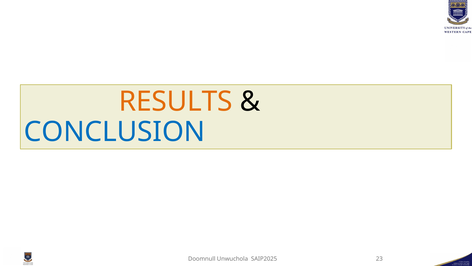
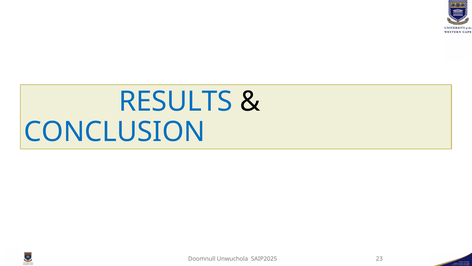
RESULTS colour: orange -> blue (176, 101)
